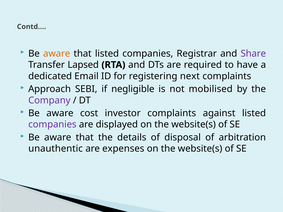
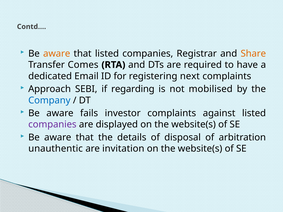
Share colour: purple -> orange (253, 54)
Lapsed: Lapsed -> Comes (83, 65)
negligible: negligible -> regarding (133, 89)
Company colour: purple -> blue (49, 100)
cost: cost -> fails (89, 113)
expenses: expenses -> invitation (123, 149)
